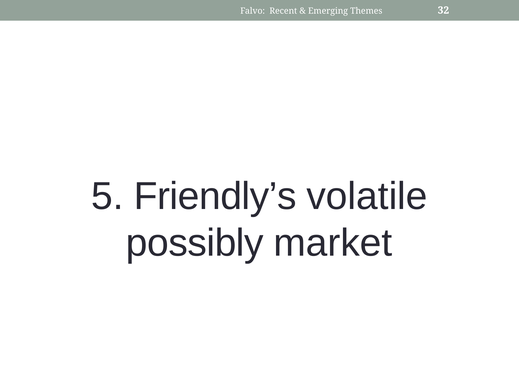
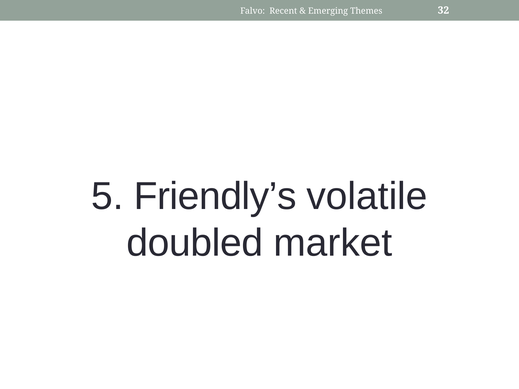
possibly: possibly -> doubled (195, 243)
